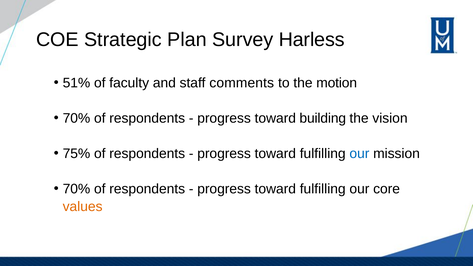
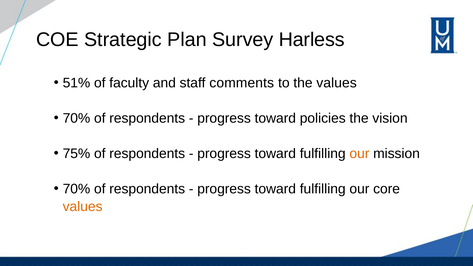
the motion: motion -> values (337, 83)
building: building -> policies (323, 118)
our colour: blue -> orange (359, 154)
